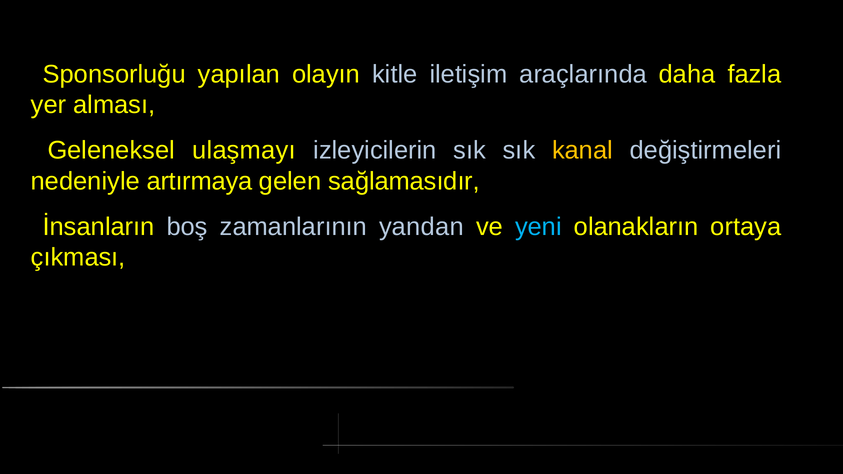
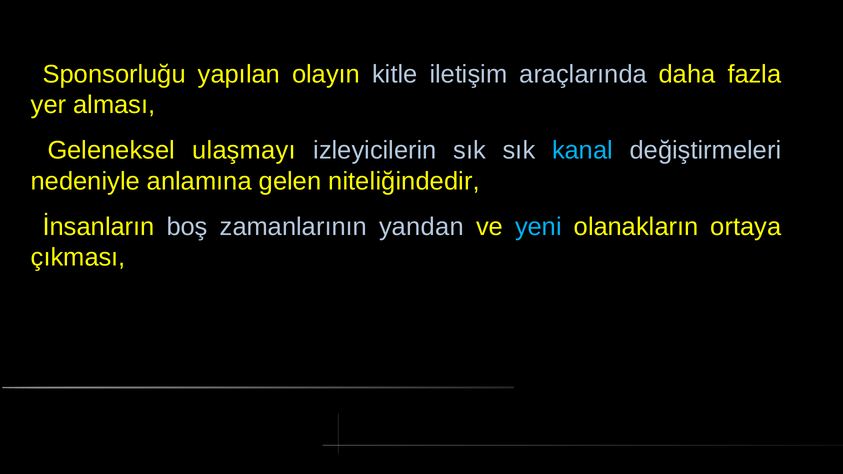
kanal colour: yellow -> light blue (583, 151)
artırmaya: artırmaya -> anlamına (199, 181)
sağlamasıdır: sağlamasıdır -> niteliğindedir (404, 181)
